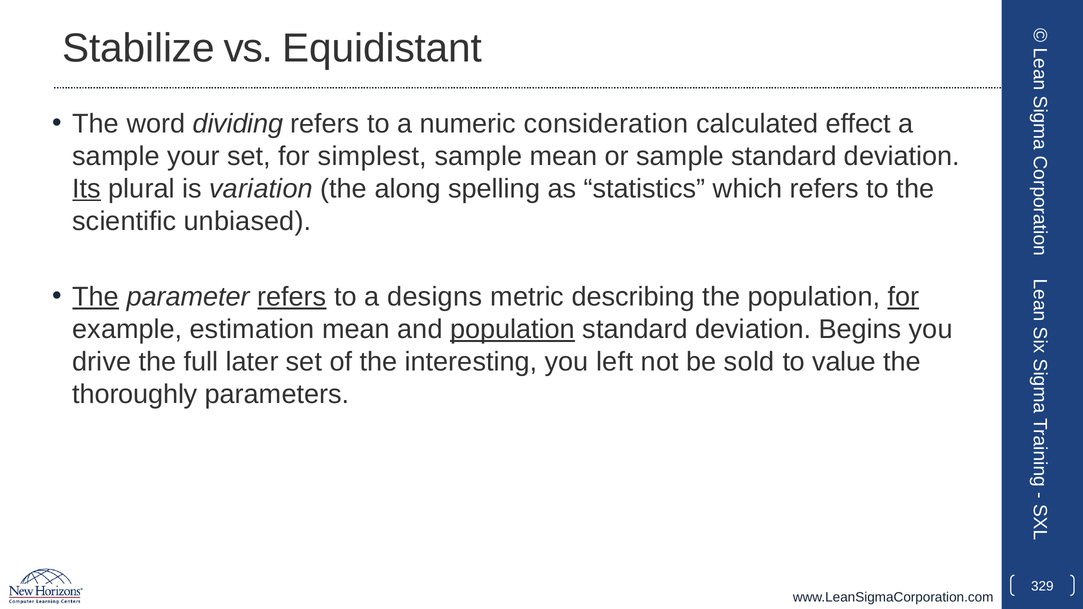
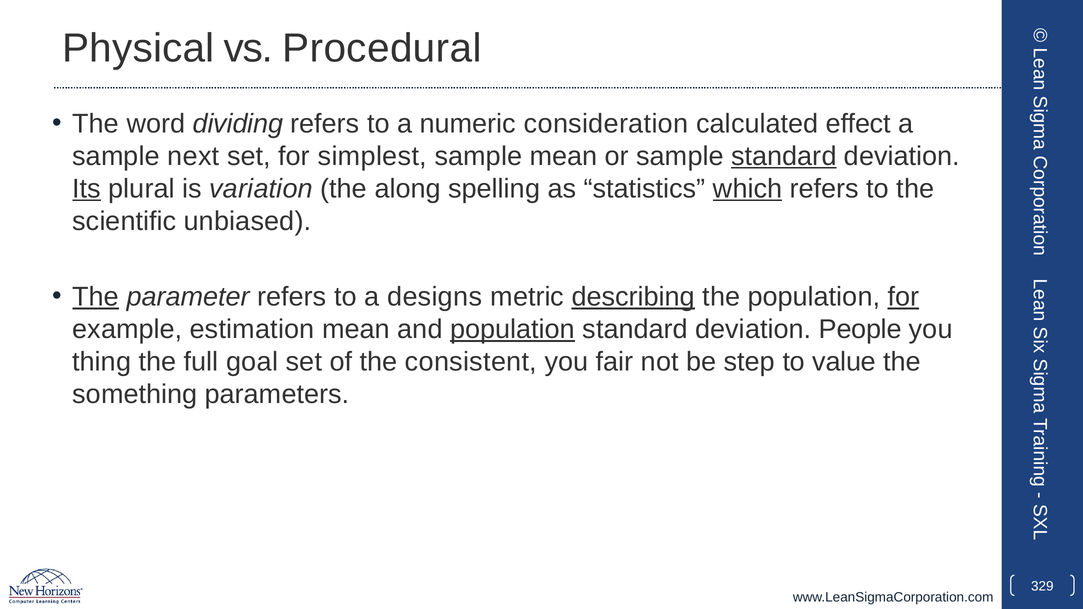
Stabilize: Stabilize -> Physical (138, 48)
Equidistant: Equidistant -> Procedural (382, 48)
your: your -> next (193, 156)
standard underline: none -> present (784, 156)
which underline: none -> present (748, 189)
refers underline: present -> none (292, 297)
describing underline: none -> present (633, 297)
Begins: Begins -> People (860, 329)
drive: drive -> thing (102, 362)
later: later -> goal (252, 362)
interesting: interesting -> consistent (471, 362)
left: left -> fair (615, 362)
sold: sold -> step (749, 362)
thoroughly: thoroughly -> something (135, 394)
